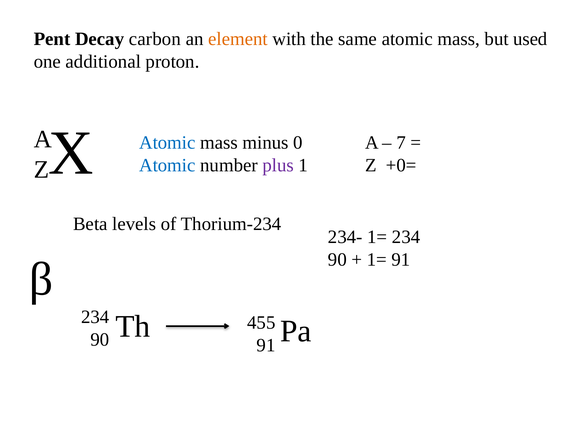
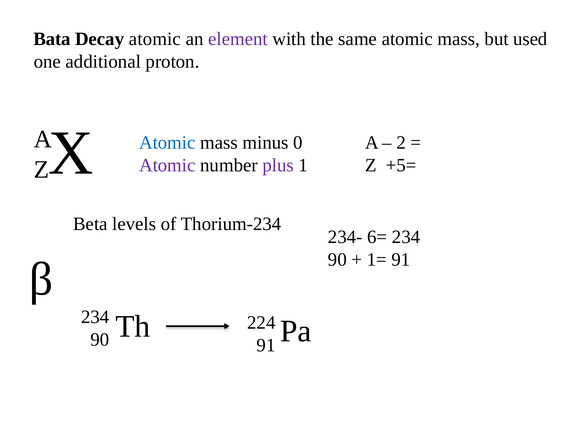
Pent: Pent -> Bata (52, 39)
Decay carbon: carbon -> atomic (155, 39)
element colour: orange -> purple (238, 39)
7: 7 -> 2 (401, 143)
Atomic colour: blue -> purple (167, 165)
+0=: +0= -> +5= (401, 165)
234- 1=: 1= -> 6= (377, 237)
455: 455 -> 224 (261, 322)
